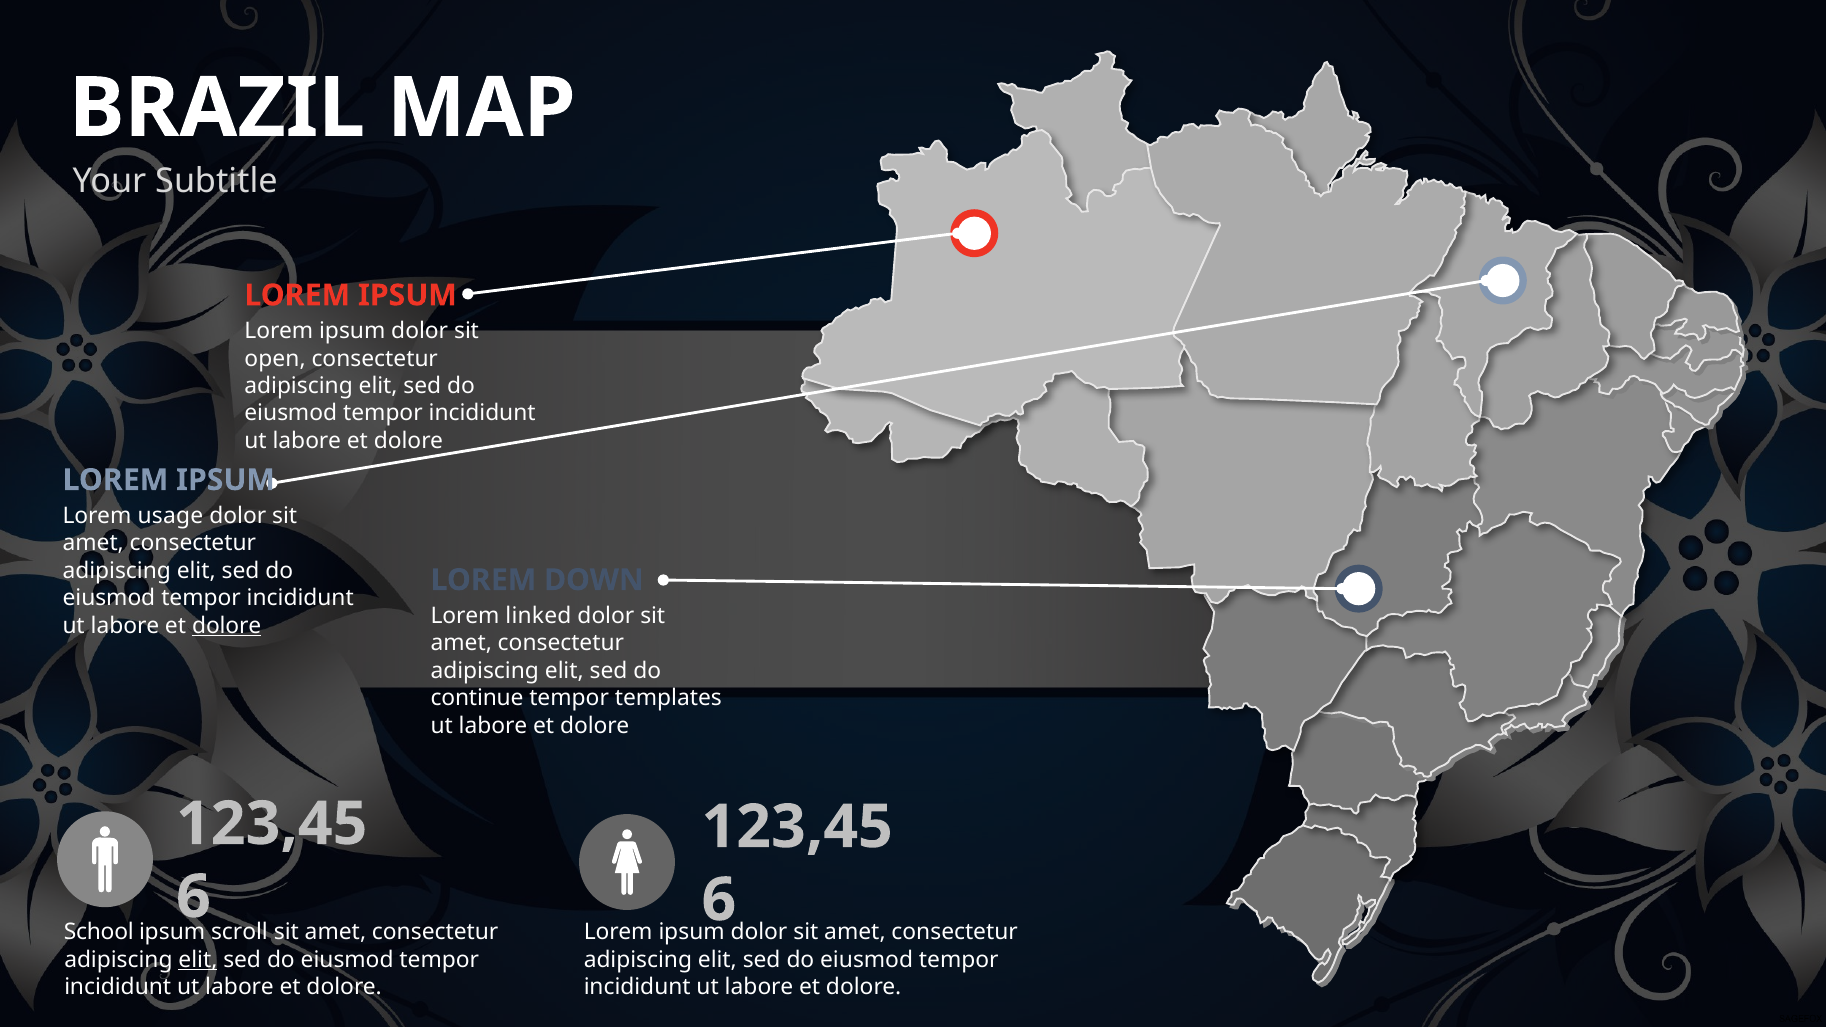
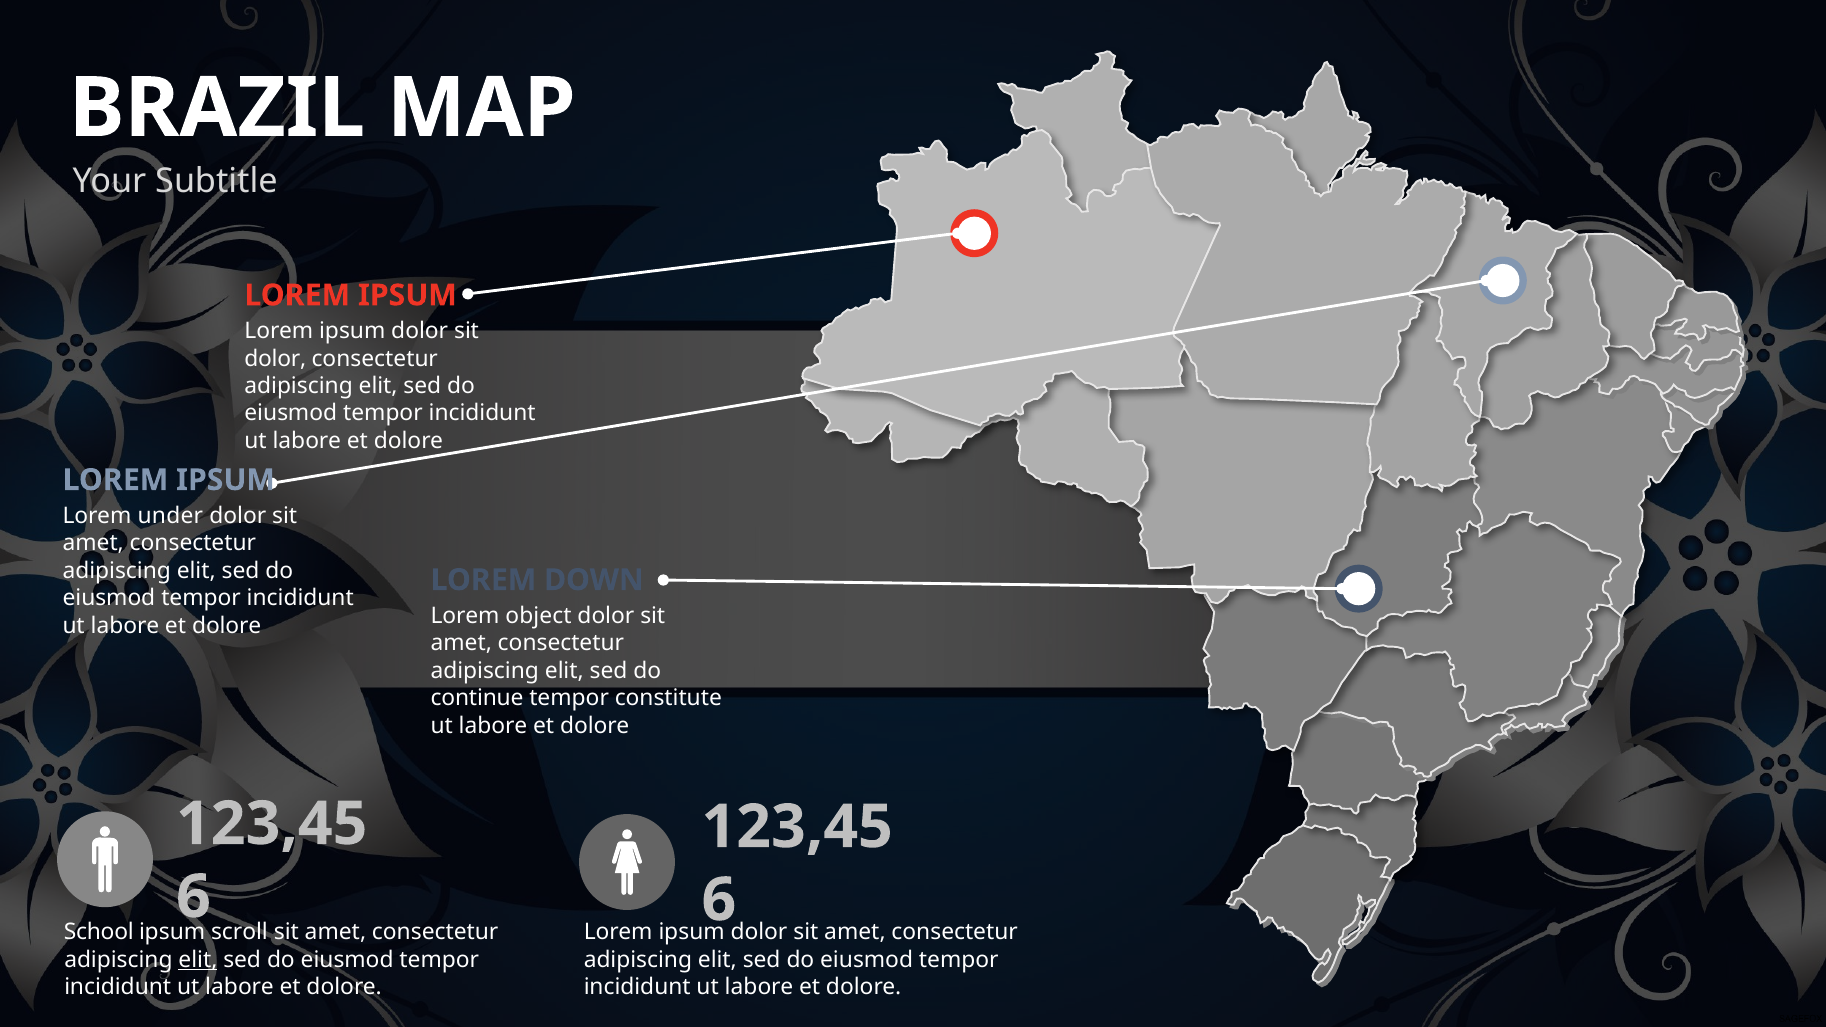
open: open -> dolor (275, 359)
usage: usage -> under (170, 516)
linked: linked -> object (538, 616)
dolore underline: present -> none (227, 626)
templates: templates -> constitute (668, 698)
